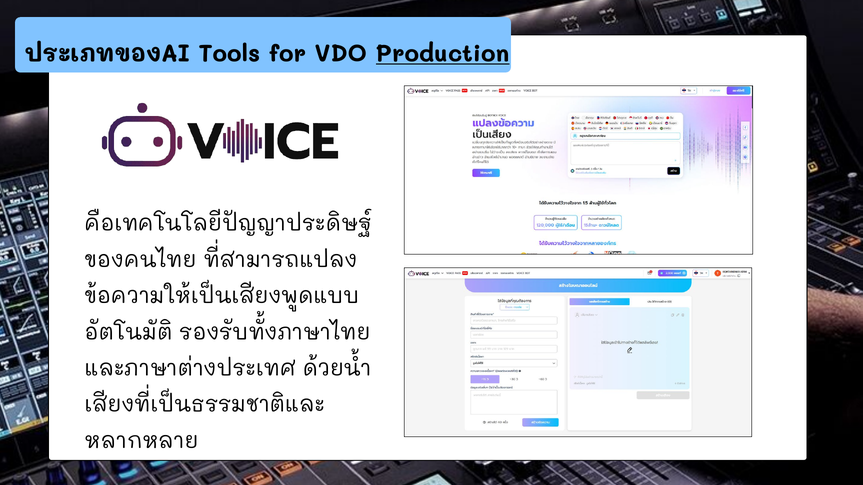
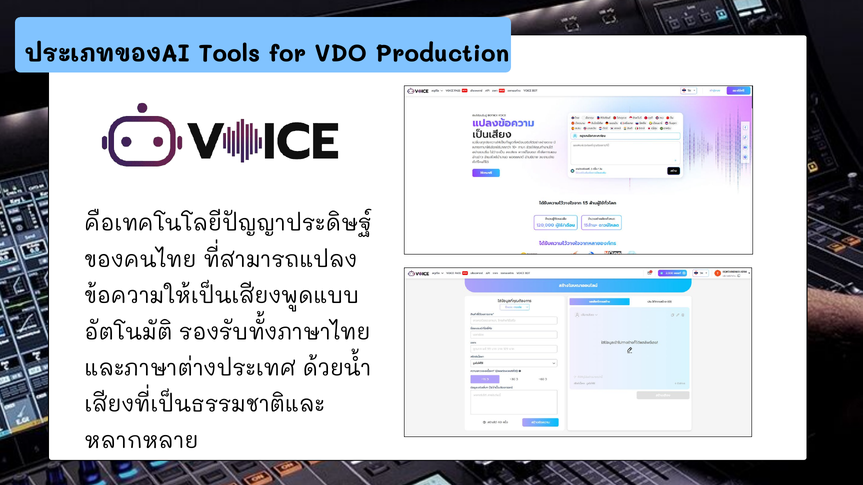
Production underline: present -> none (443, 54)
